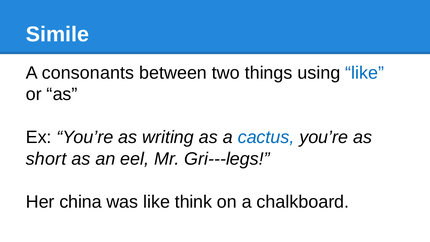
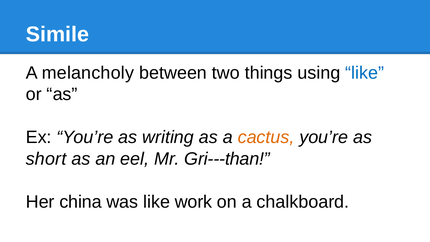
consonants: consonants -> melancholy (88, 73)
cactus colour: blue -> orange (266, 137)
Gri---legs: Gri---legs -> Gri---than (227, 159)
think: think -> work (194, 202)
